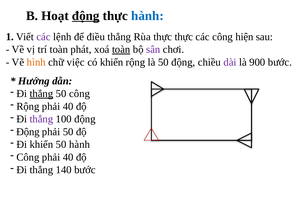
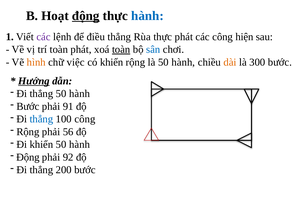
thực thực: thực -> phát (184, 37)
sân colour: purple -> blue (153, 49)
là 50 động: động -> hành (183, 62)
dài colour: purple -> orange (230, 62)
900: 900 -> 300 (257, 62)
Hướng underline: none -> present (34, 81)
thẳng underline: present -> none (41, 94)
công: công -> hành (80, 94)
Rộng: Rộng -> Bước (28, 106)
40: 40 -> 91 (68, 106)
thẳng colour: purple -> blue (41, 119)
100 động: động -> công (85, 119)
Động: Động -> Rộng (28, 132)
phải 50: 50 -> 56 (68, 132)
Công: Công -> Động (28, 157)
40: 40 -> 92 (68, 157)
140: 140 -> 200 (64, 170)
